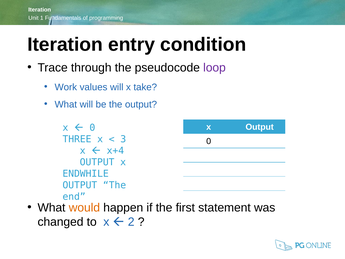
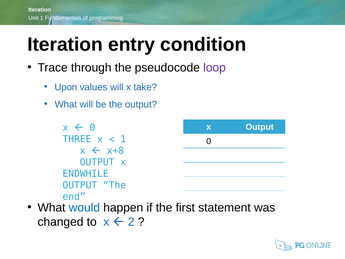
Work: Work -> Upon (66, 87)
3: 3 -> 1 (123, 139)
x+4: x+4 -> x+8 (115, 150)
would colour: orange -> blue (84, 207)
